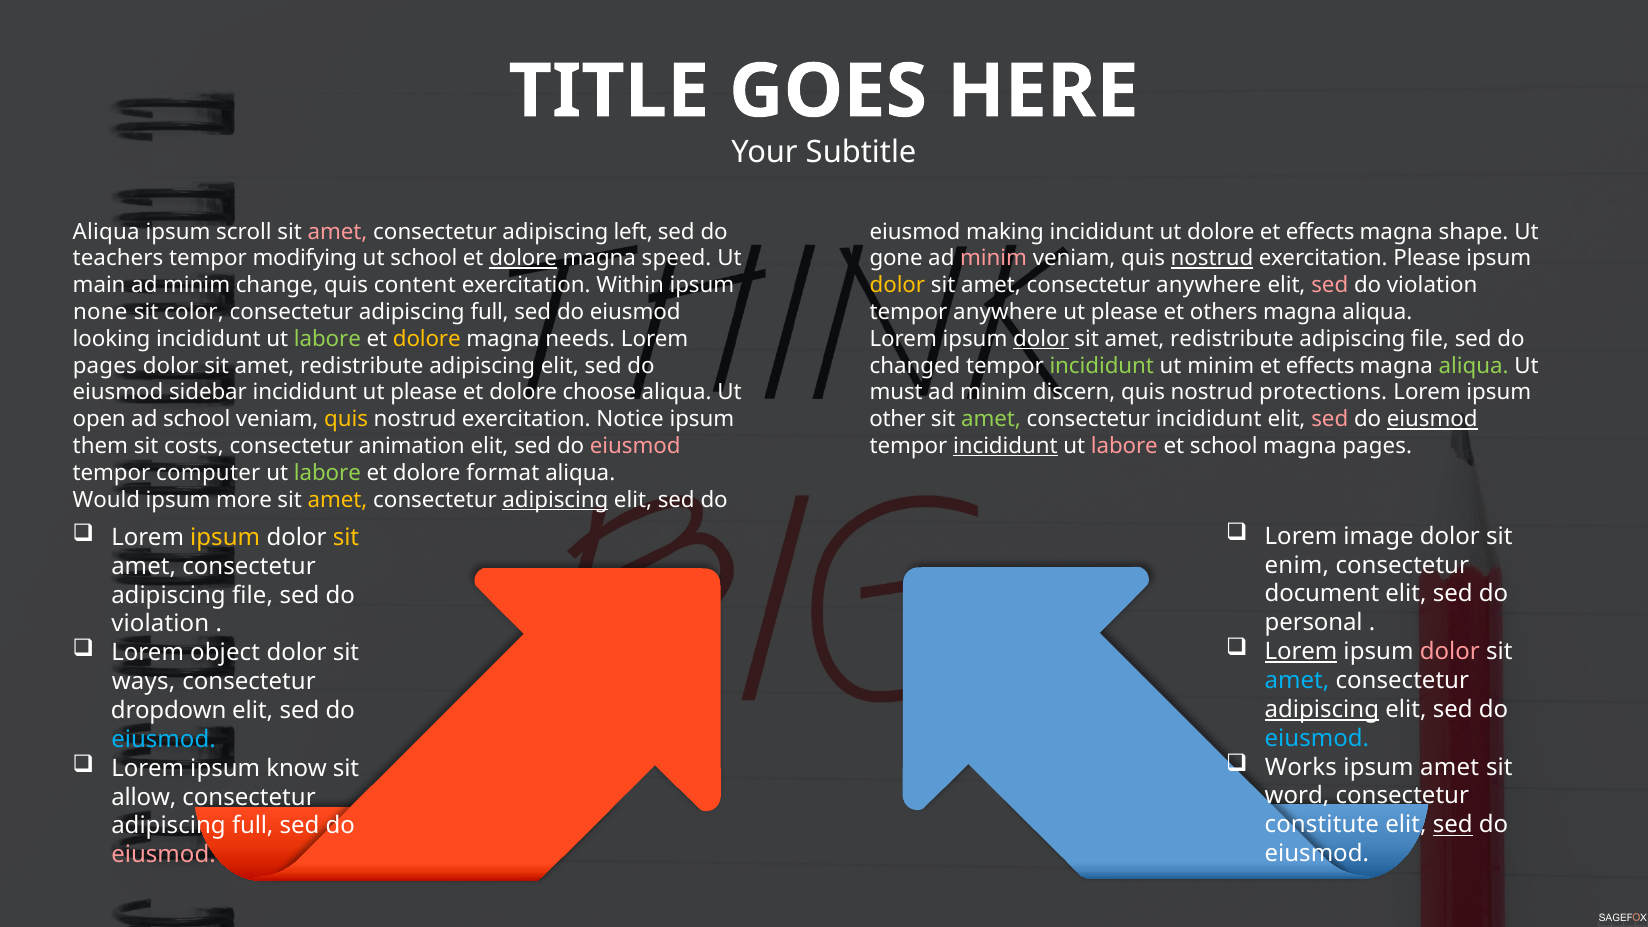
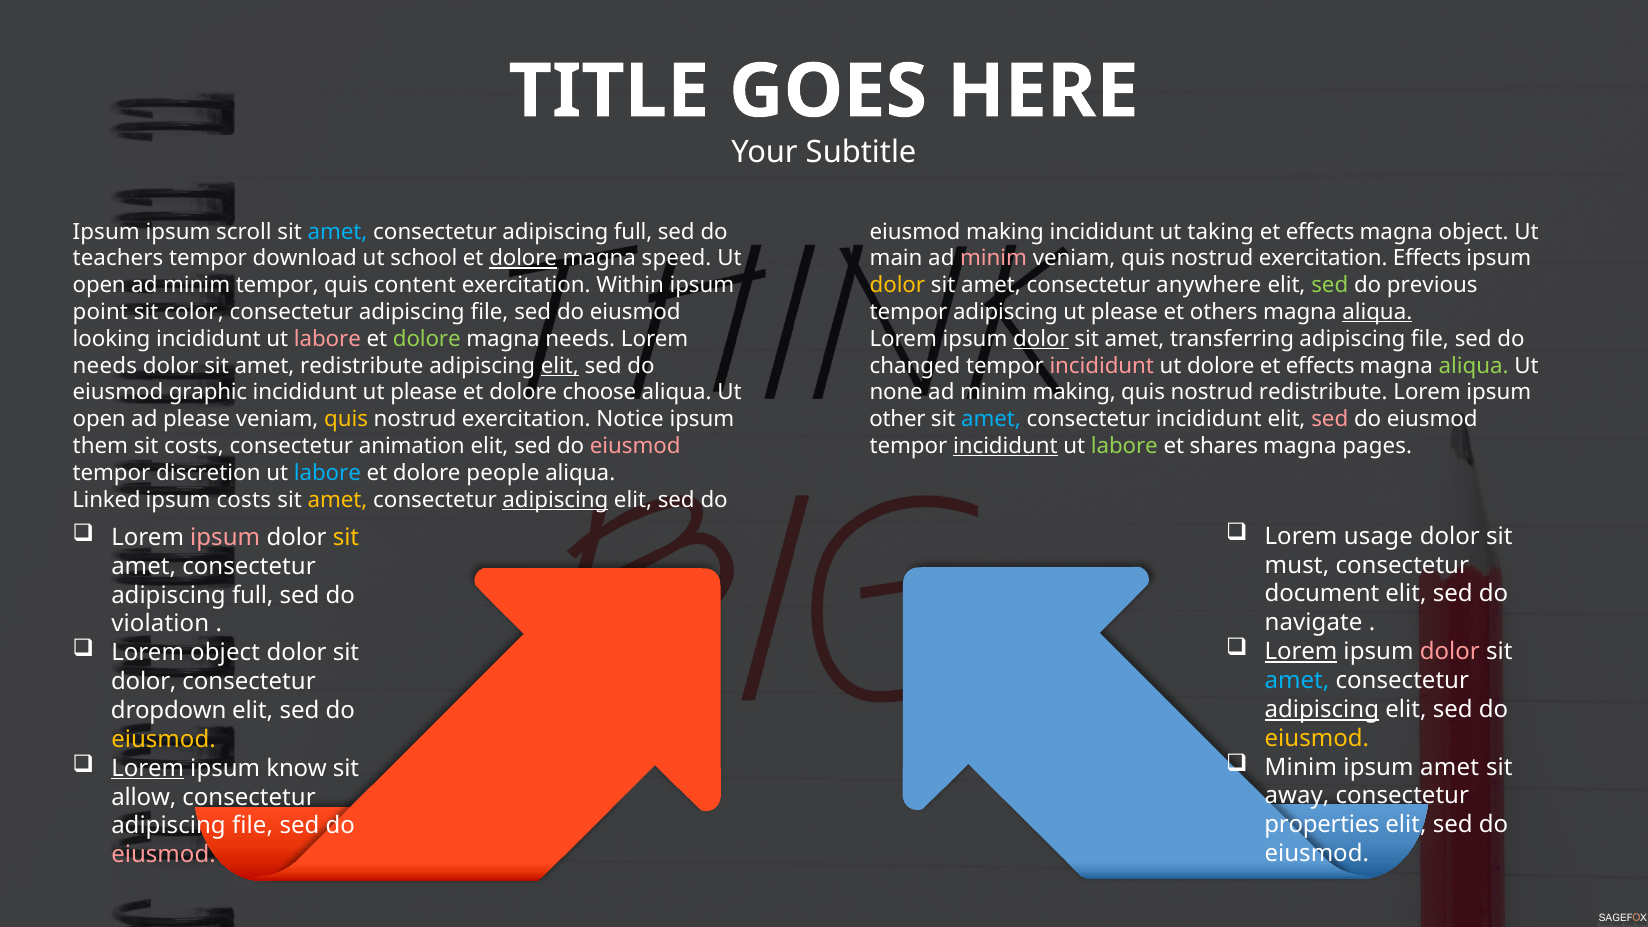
Aliqua: Aliqua -> Ipsum (106, 232)
amet colour: pink -> light blue (338, 232)
left: left -> full (633, 232)
ut dolore: dolore -> taking (1221, 232)
magna shape: shape -> object (1474, 232)
modifying: modifying -> download (305, 259)
gone: gone -> main (896, 259)
nostrud underline: present -> none (1212, 259)
exercitation Please: Please -> Effects (1427, 259)
main: main -> open (99, 285)
minim change: change -> tempor (277, 285)
sed colour: pink -> light green (1330, 285)
violation: violation -> previous (1432, 285)
none: none -> point (100, 312)
full: full -> file (489, 312)
tempor anywhere: anywhere -> adipiscing (1005, 312)
aliqua underline: none -> present (1377, 312)
labore colour: light green -> pink (327, 339)
dolore colour: yellow -> light green (427, 339)
redistribute: redistribute -> transferring (1232, 339)
pages: pages -> needs (105, 366)
elit underline: none -> present (560, 366)
incididunt colour: light green -> pink (1102, 366)
ut minim: minim -> dolore (1221, 366)
sidebar: sidebar -> graphic (208, 393)
must: must -> none (896, 393)
minim discern: discern -> making (1074, 393)
nostrud protections: protections -> redistribute (1323, 393)
ad school: school -> please (197, 419)
amet colour: light green -> light blue (991, 419)
eiusmod underline: present -> none (1432, 419)
labore colour: pink -> light green (1124, 446)
et school: school -> shares (1224, 446)
computer: computer -> discretion (208, 473)
labore colour: light green -> light blue (327, 473)
format: format -> people (503, 473)
Would: Would -> Linked (106, 500)
ipsum more: more -> costs (244, 500)
image: image -> usage (1378, 536)
ipsum colour: yellow -> pink (225, 537)
enim: enim -> must (1297, 565)
file: file -> full (253, 595)
personal: personal -> navigate (1314, 623)
ways: ways -> dolor (144, 682)
eiusmod colour: light blue -> yellow (1317, 738)
eiusmod colour: light blue -> yellow (164, 739)
Works: Works -> Minim (1301, 767)
Lorem underline: none -> present (148, 768)
word: word -> away (1297, 796)
constitute: constitute -> properties (1322, 825)
sed underline: present -> none (1453, 825)
full: full -> file (253, 826)
